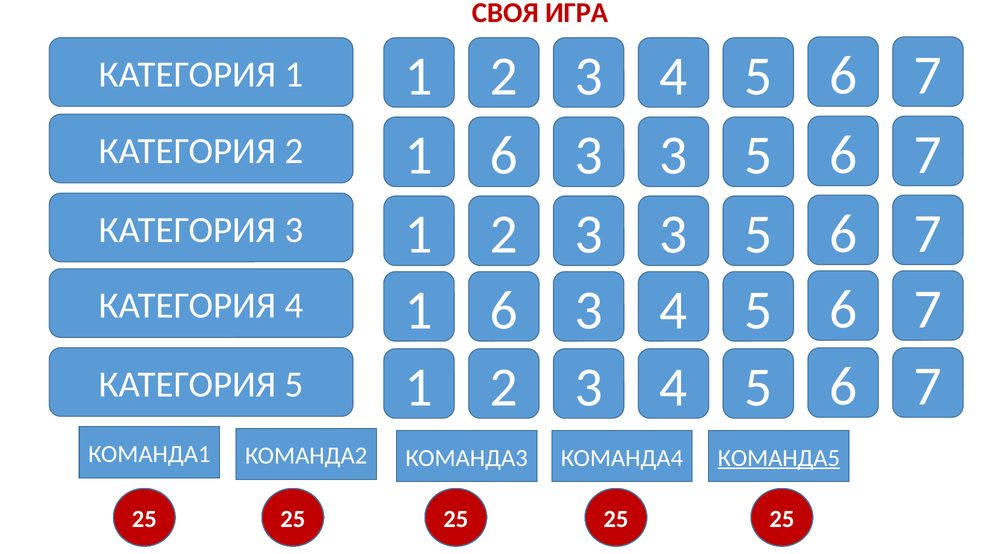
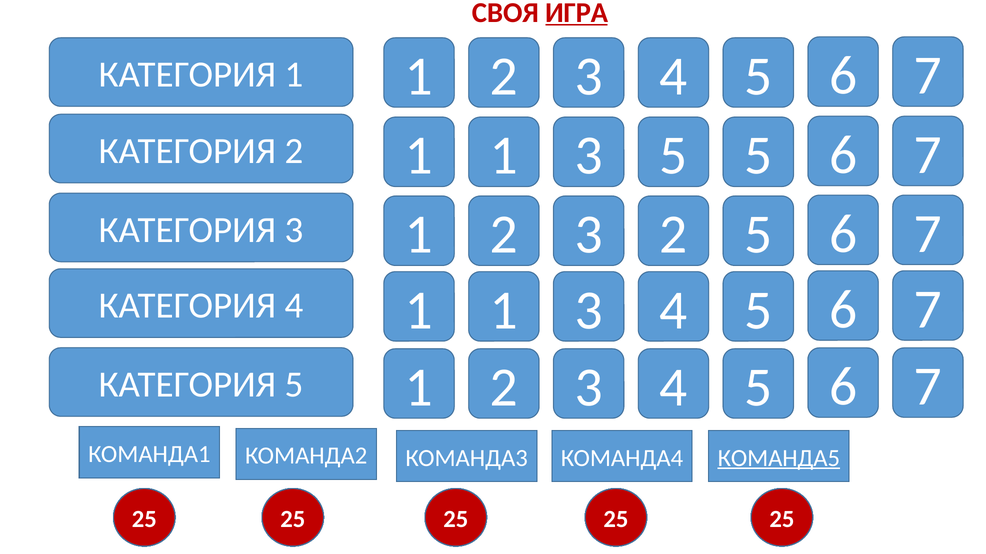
ИГРА underline: none -> present (577, 13)
6: 6 -> 1 (504, 156)
3: 3 -> 5 (673, 156)
2 3 3: 3 -> 2 (673, 235)
6: 6 -> 1 (504, 311)
